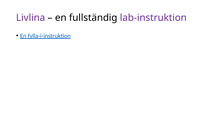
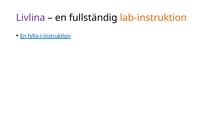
lab-instruktion colour: purple -> orange (153, 18)
